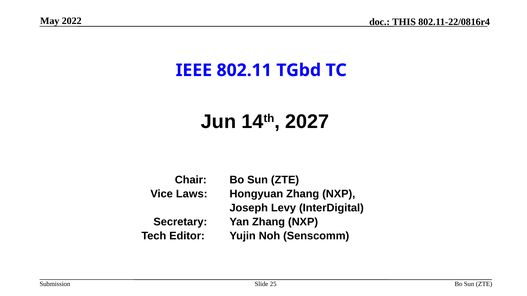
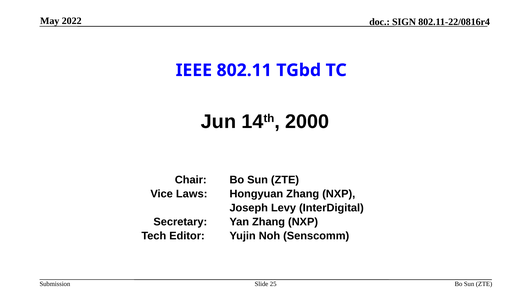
THIS: THIS -> SIGN (404, 22)
2027: 2027 -> 2000 (307, 122)
